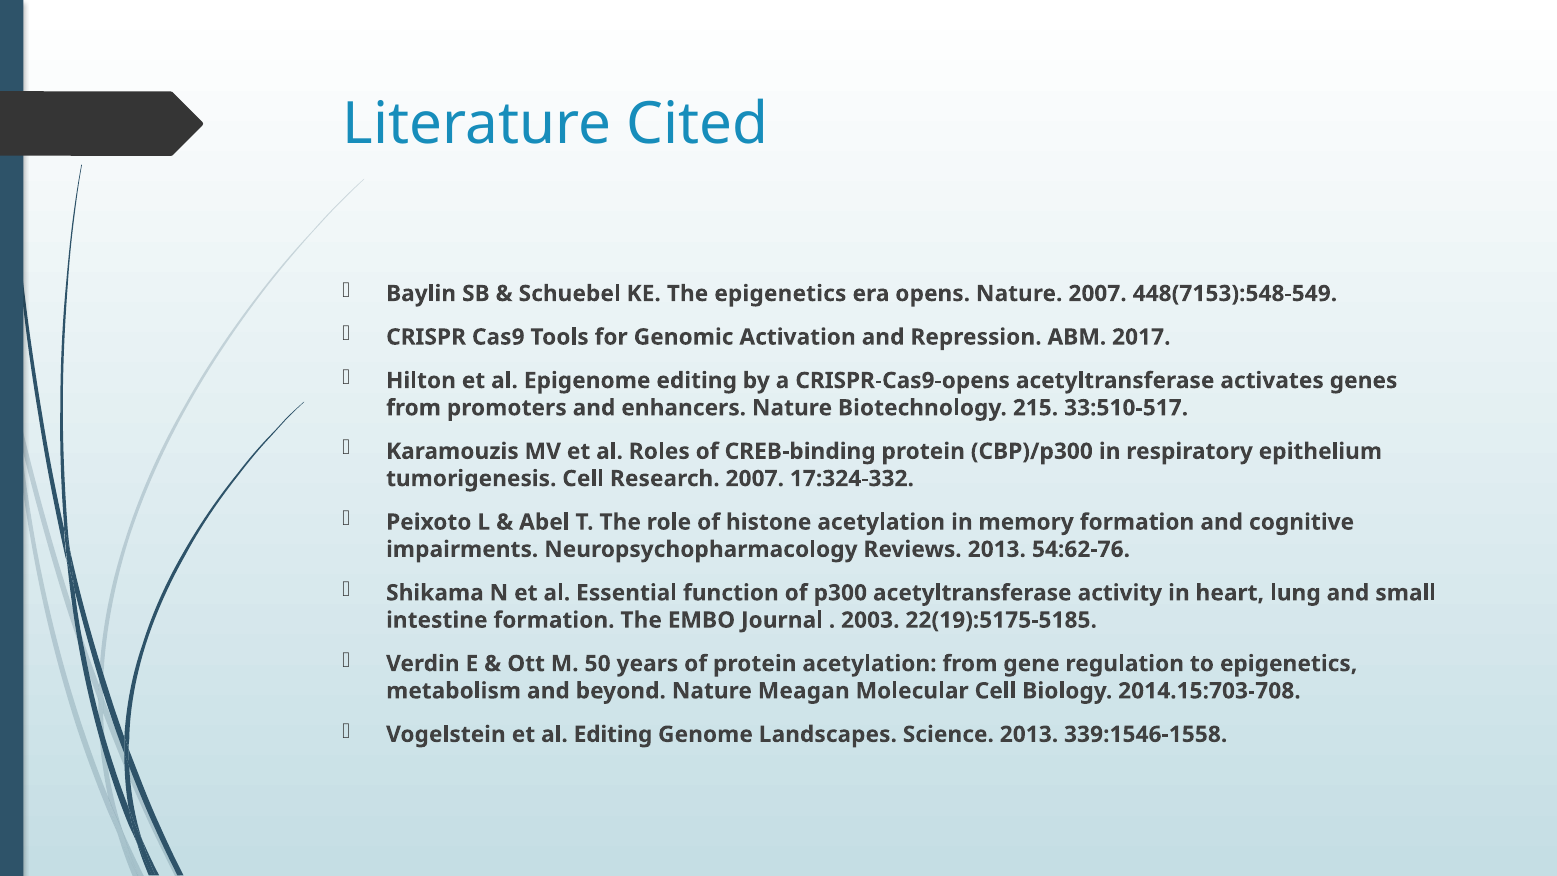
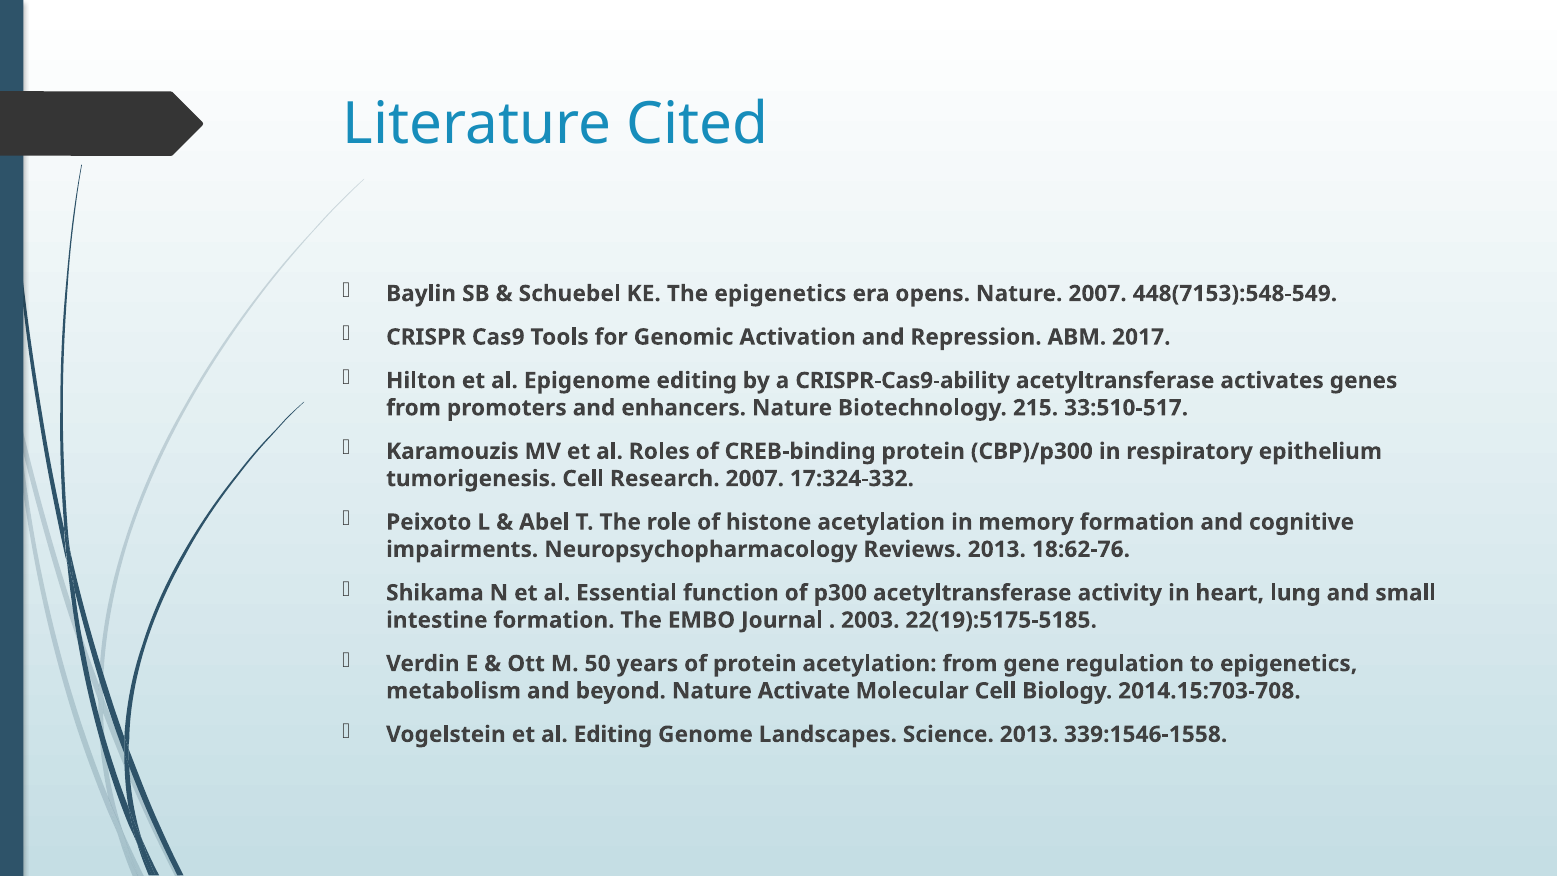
CRISPR-Cas9-opens: CRISPR-Cas9-opens -> CRISPR-Cas9-ability (903, 381)
54:62-76: 54:62-76 -> 18:62-76 (1081, 549)
Meagan: Meagan -> Activate (804, 691)
